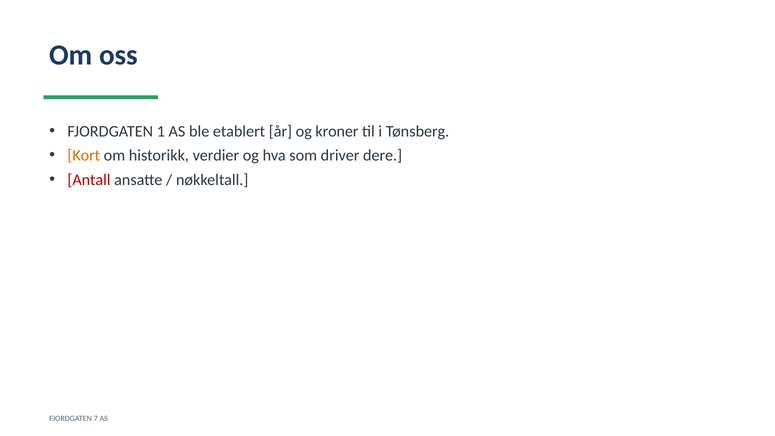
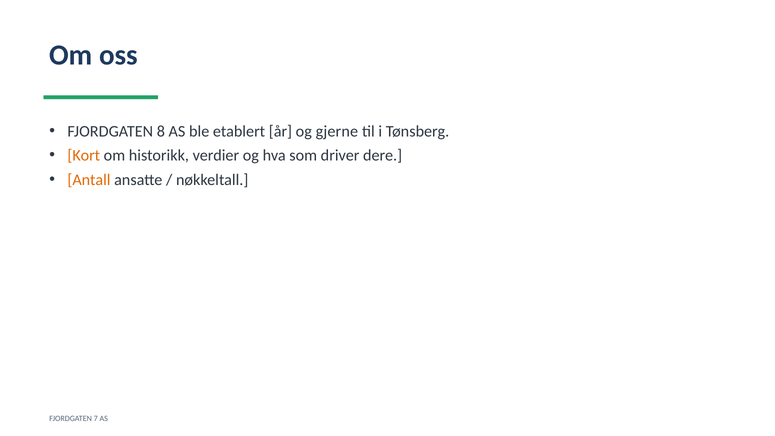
1: 1 -> 8 (161, 131)
kroner: kroner -> gjerne (337, 131)
Antall colour: red -> orange (89, 180)
